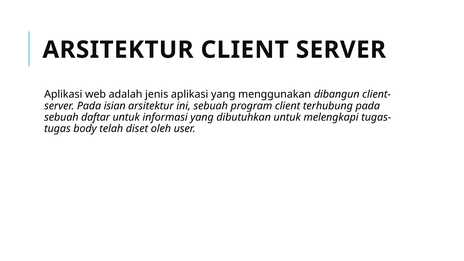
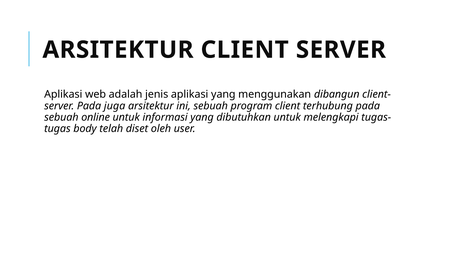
isian: isian -> juga (115, 106)
daftar: daftar -> online (96, 117)
